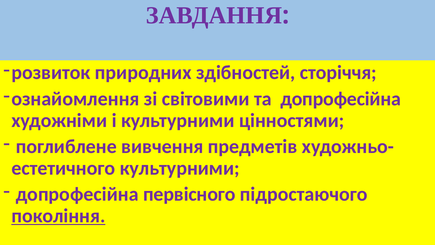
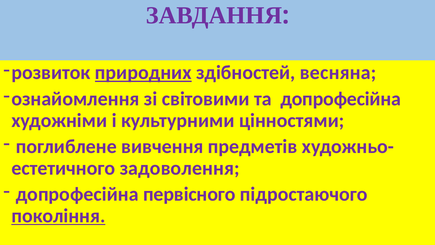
природних underline: none -> present (143, 73)
сторіччя: сторіччя -> весняна (338, 73)
культурними: культурними -> задоволення (180, 168)
